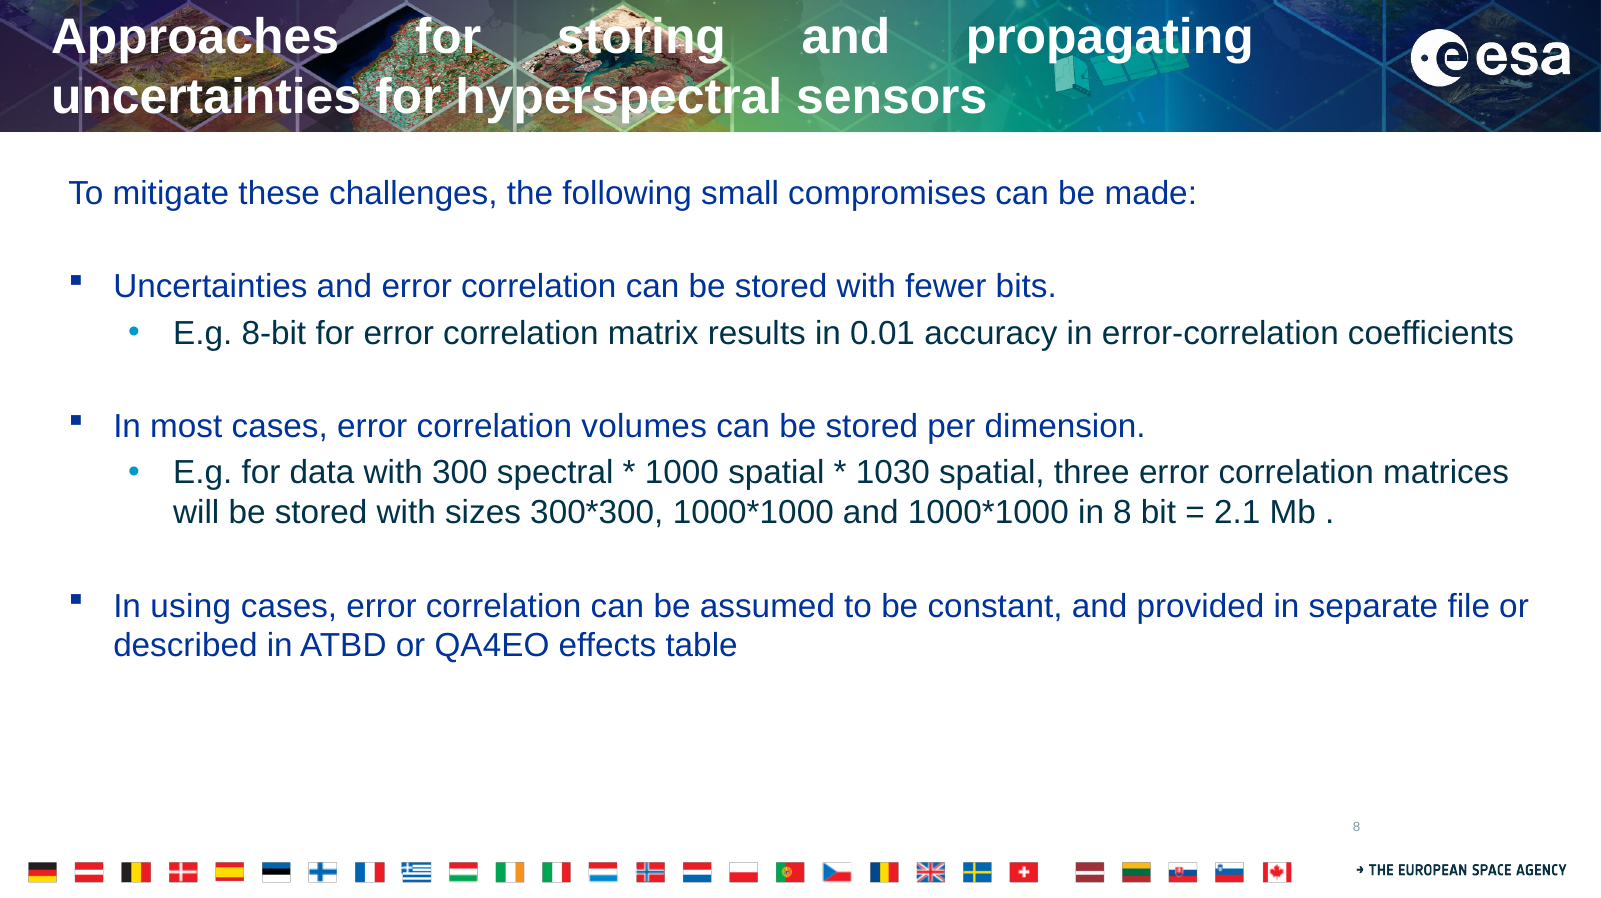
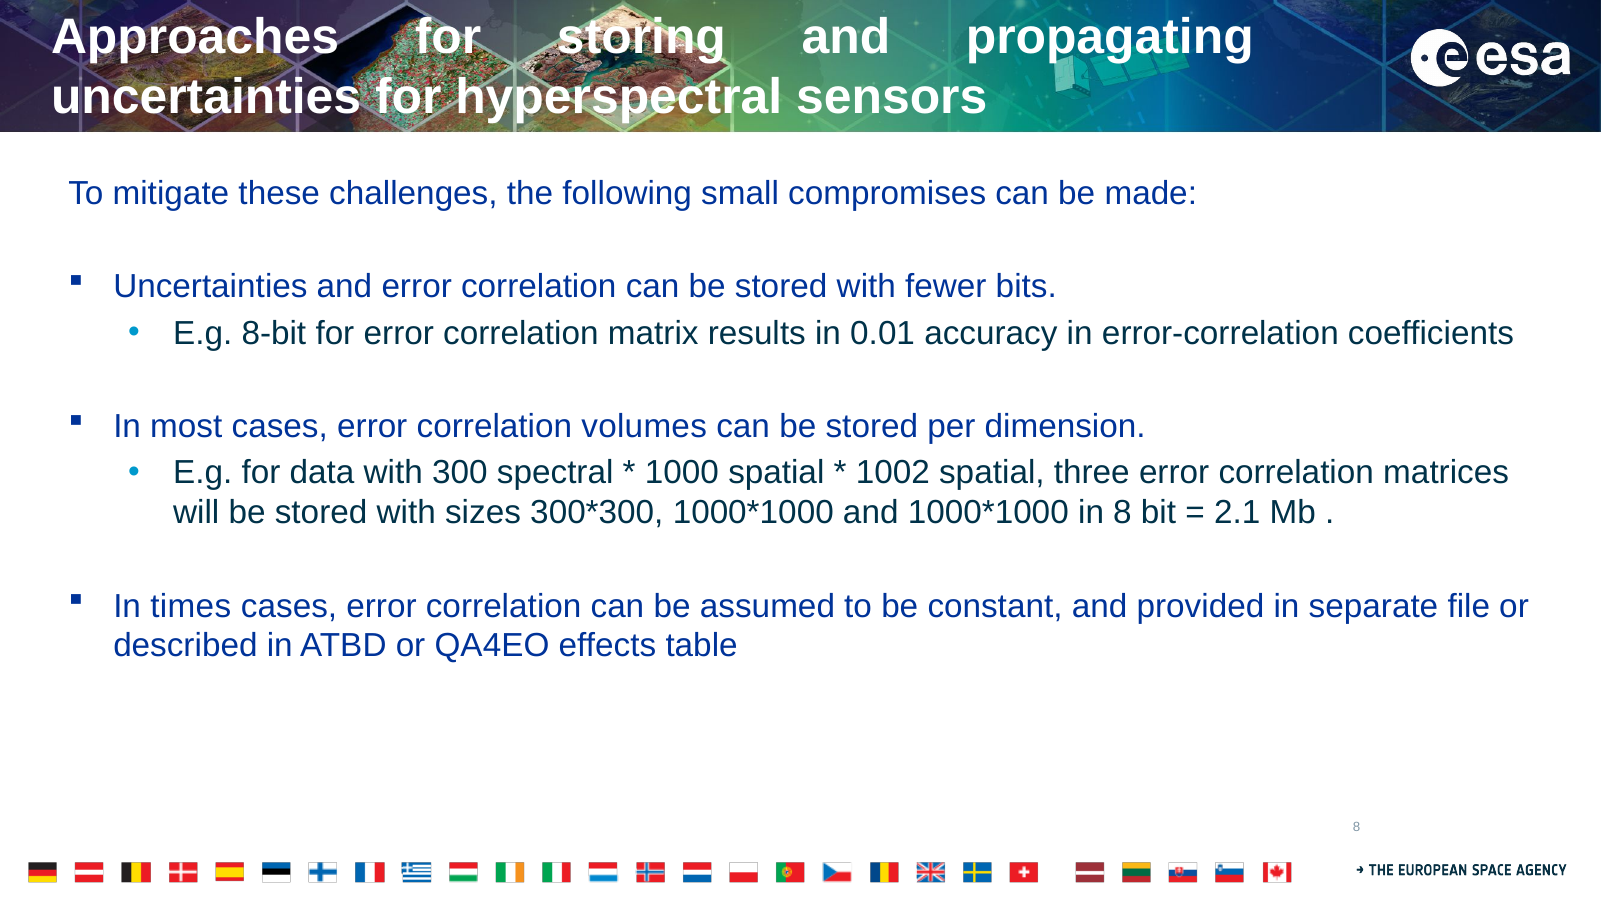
1030: 1030 -> 1002 (893, 473)
using: using -> times (191, 606)
